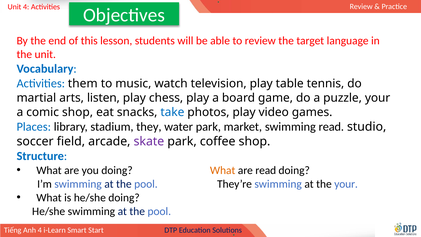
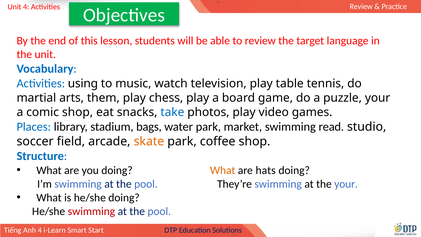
them: them -> using (83, 83)
listen: listen -> them (103, 98)
they: they -> bags (149, 127)
skate colour: purple -> orange (149, 141)
are read: read -> hats (266, 170)
swimming colour: black -> red (91, 211)
